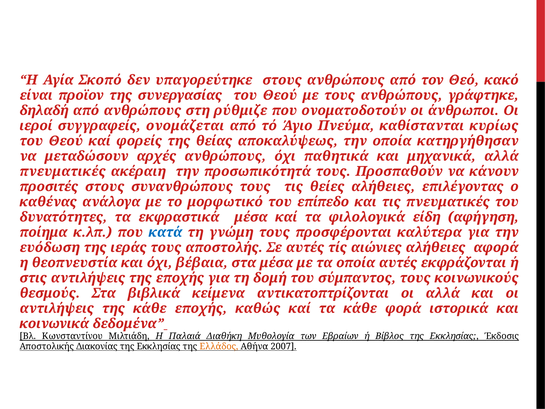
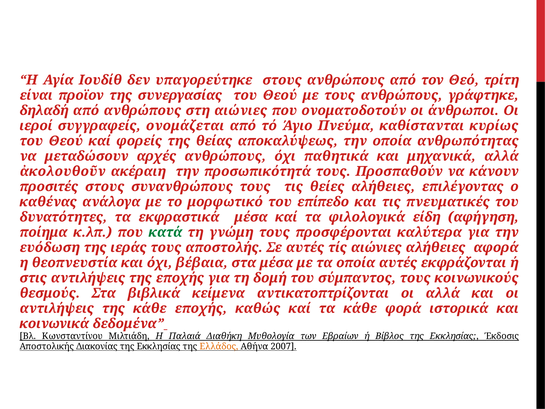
Σκοπό: Σκοπό -> Ιουδίθ (100, 80)
κακό: κακό -> τρίτη (501, 80)
στη ρύθμιζε: ρύθμιζε -> αιώνιες (241, 110)
κατηργήθησαν: κατηργήθησαν -> ανθρωπότητας (468, 141)
πνευματικές: πνευματικές -> ἀκολουθοῦν (63, 171)
κατά colour: blue -> green (165, 232)
